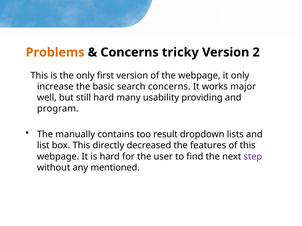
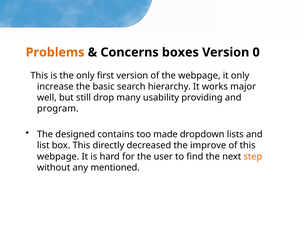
tricky: tricky -> boxes (180, 52)
2: 2 -> 0 (256, 52)
search concerns: concerns -> hierarchy (169, 87)
still hard: hard -> drop (104, 98)
manually: manually -> designed (75, 135)
result: result -> made (165, 135)
features: features -> improve (208, 146)
step colour: purple -> orange (253, 157)
